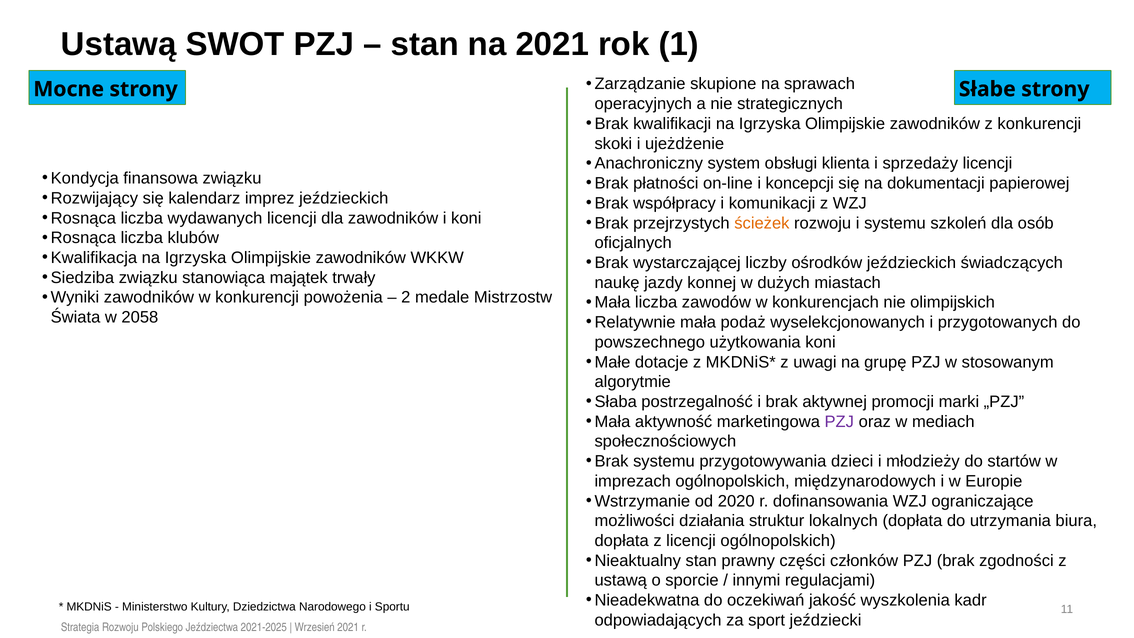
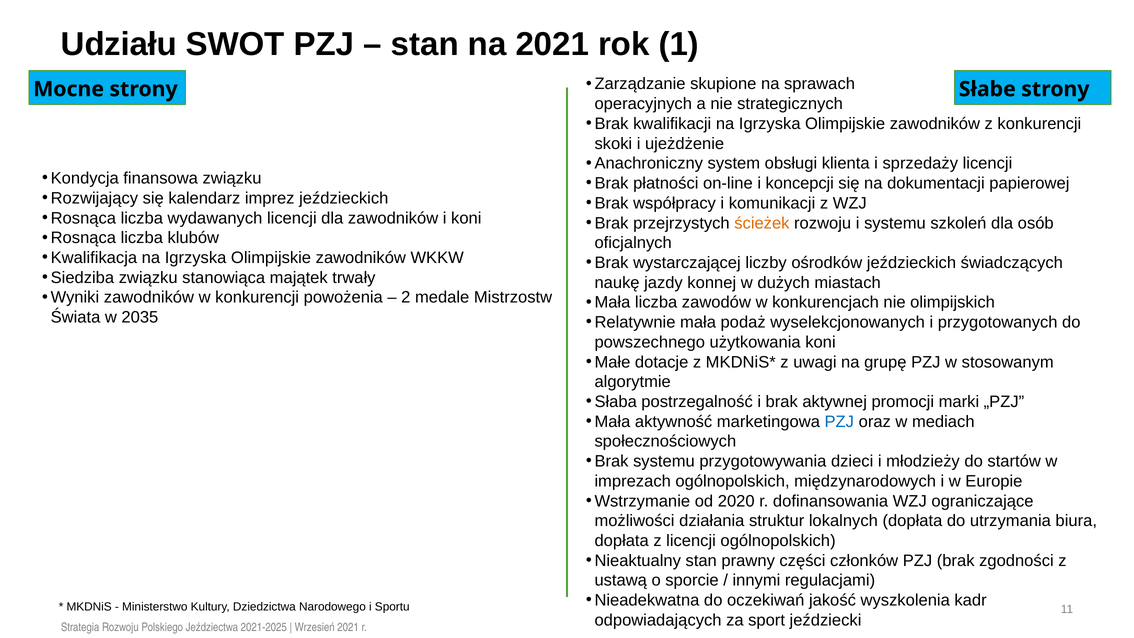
Ustawą: Ustawą -> Udziału (119, 44)
2058: 2058 -> 2035 (140, 317)
PZJ colour: purple -> blue (839, 422)
